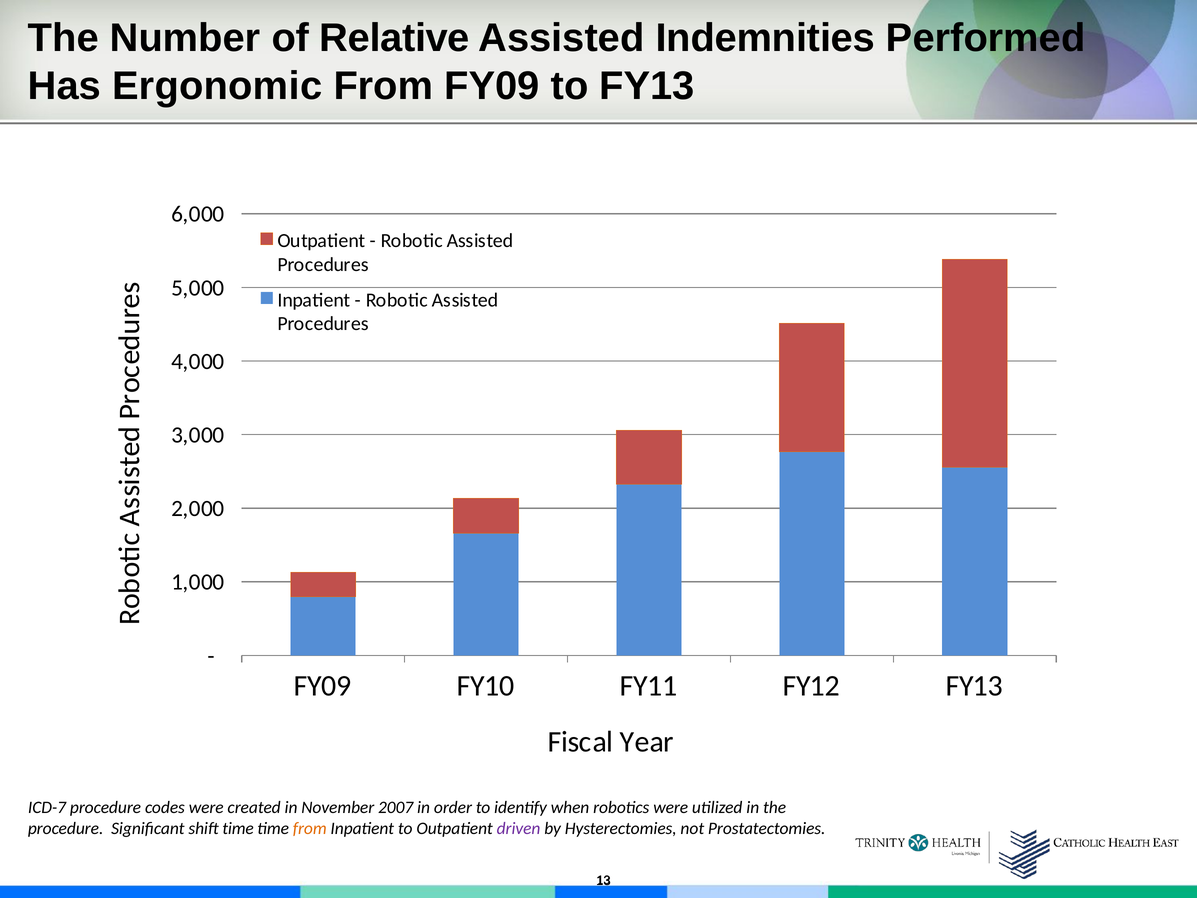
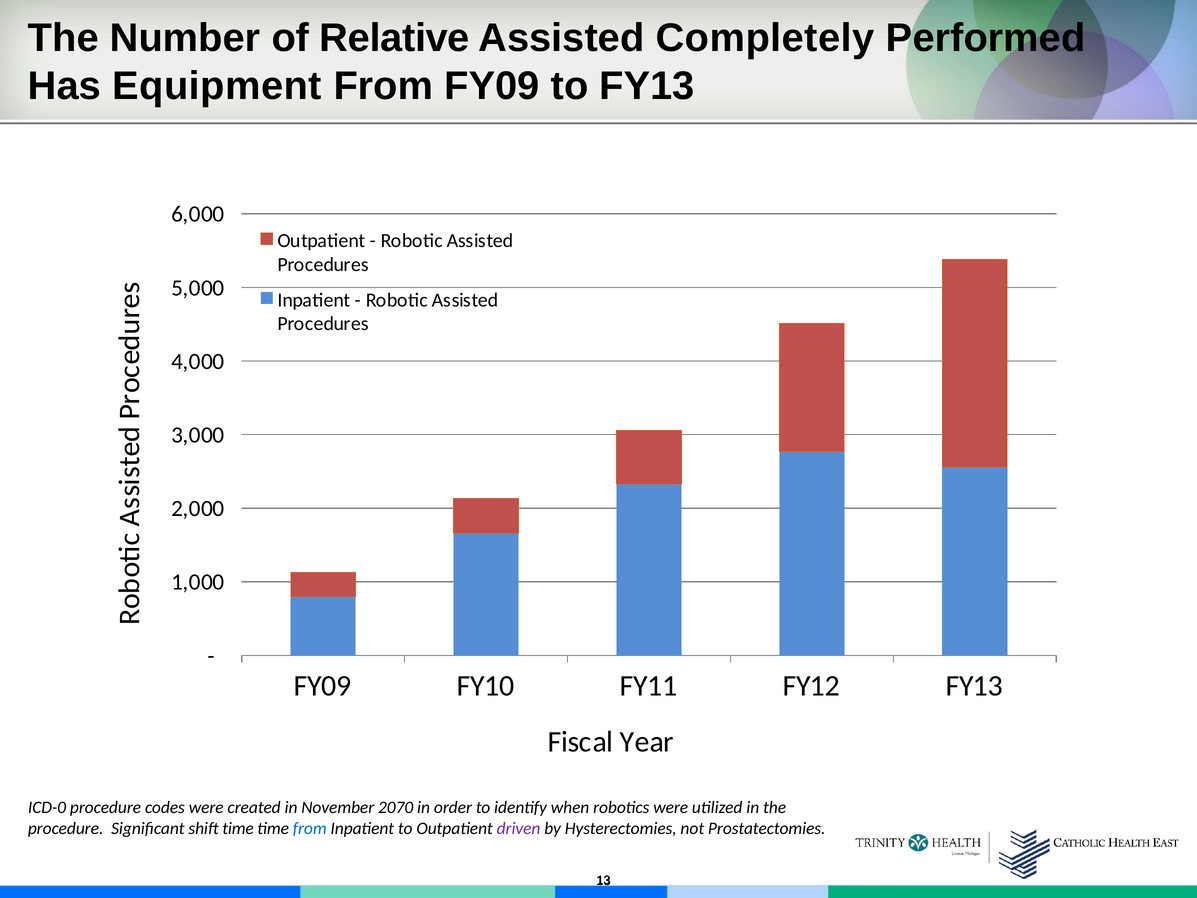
Indemnities: Indemnities -> Completely (765, 38)
Ergonomic: Ergonomic -> Equipment (217, 86)
ICD-7: ICD-7 -> ICD-0 (47, 807)
2007: 2007 -> 2070 (396, 807)
from colour: orange -> blue (310, 828)
